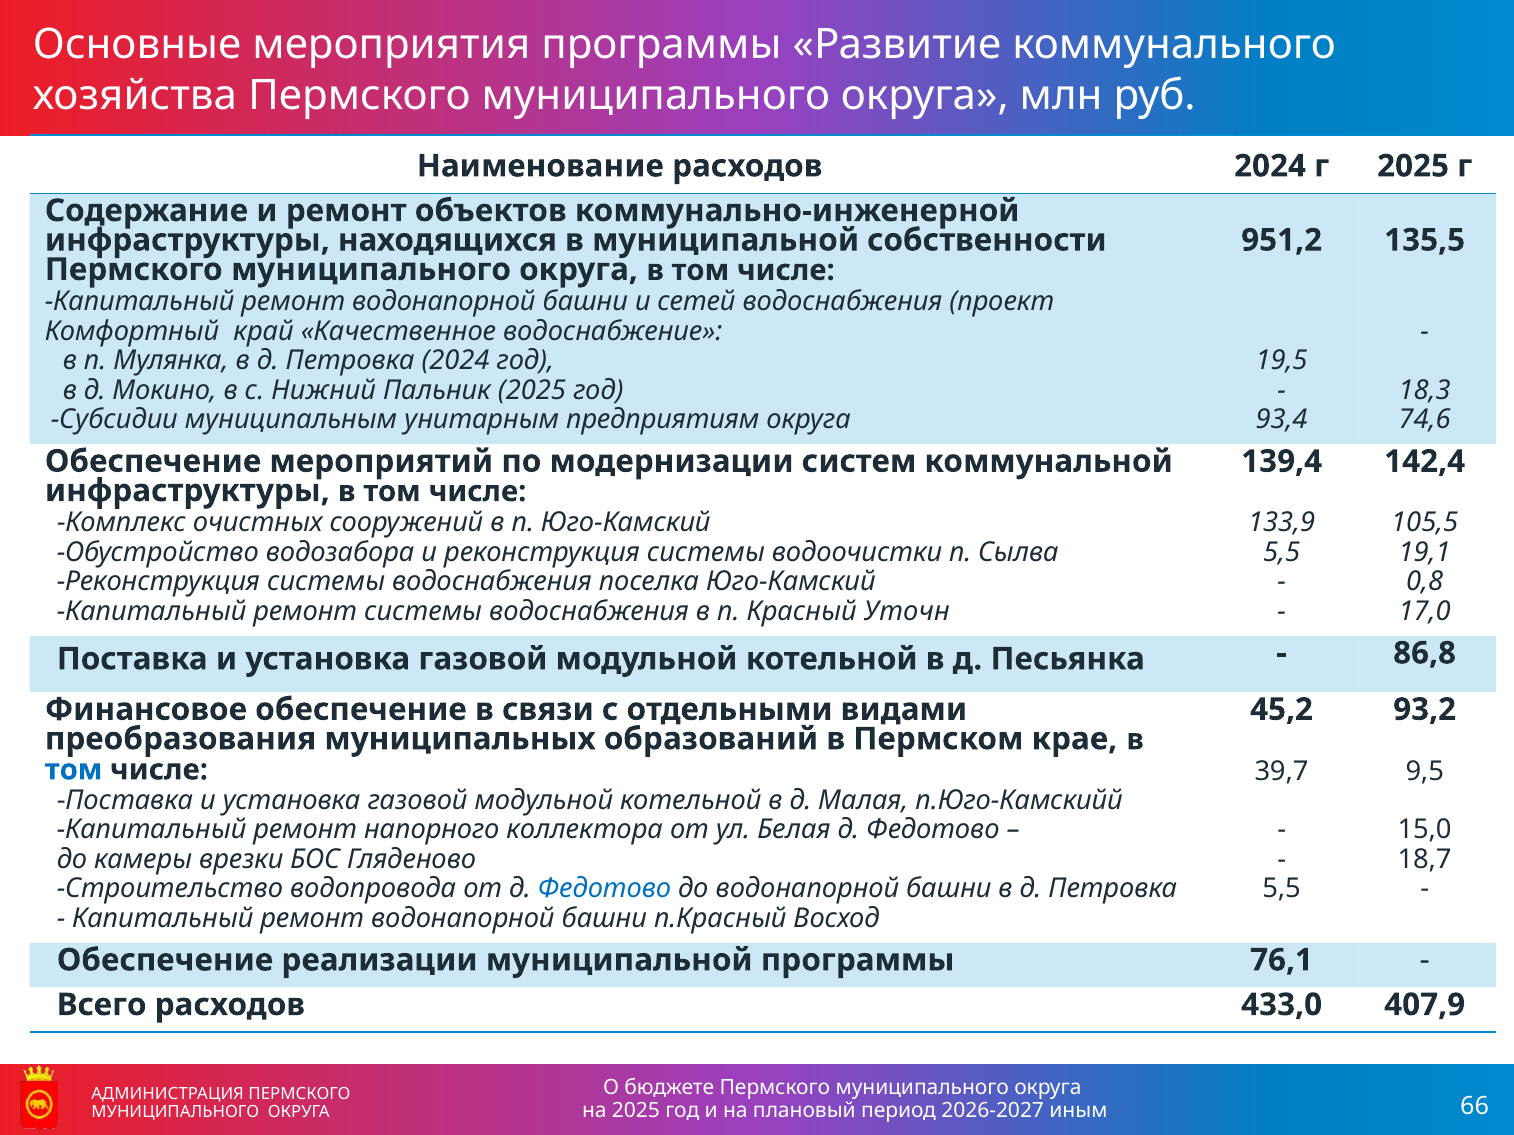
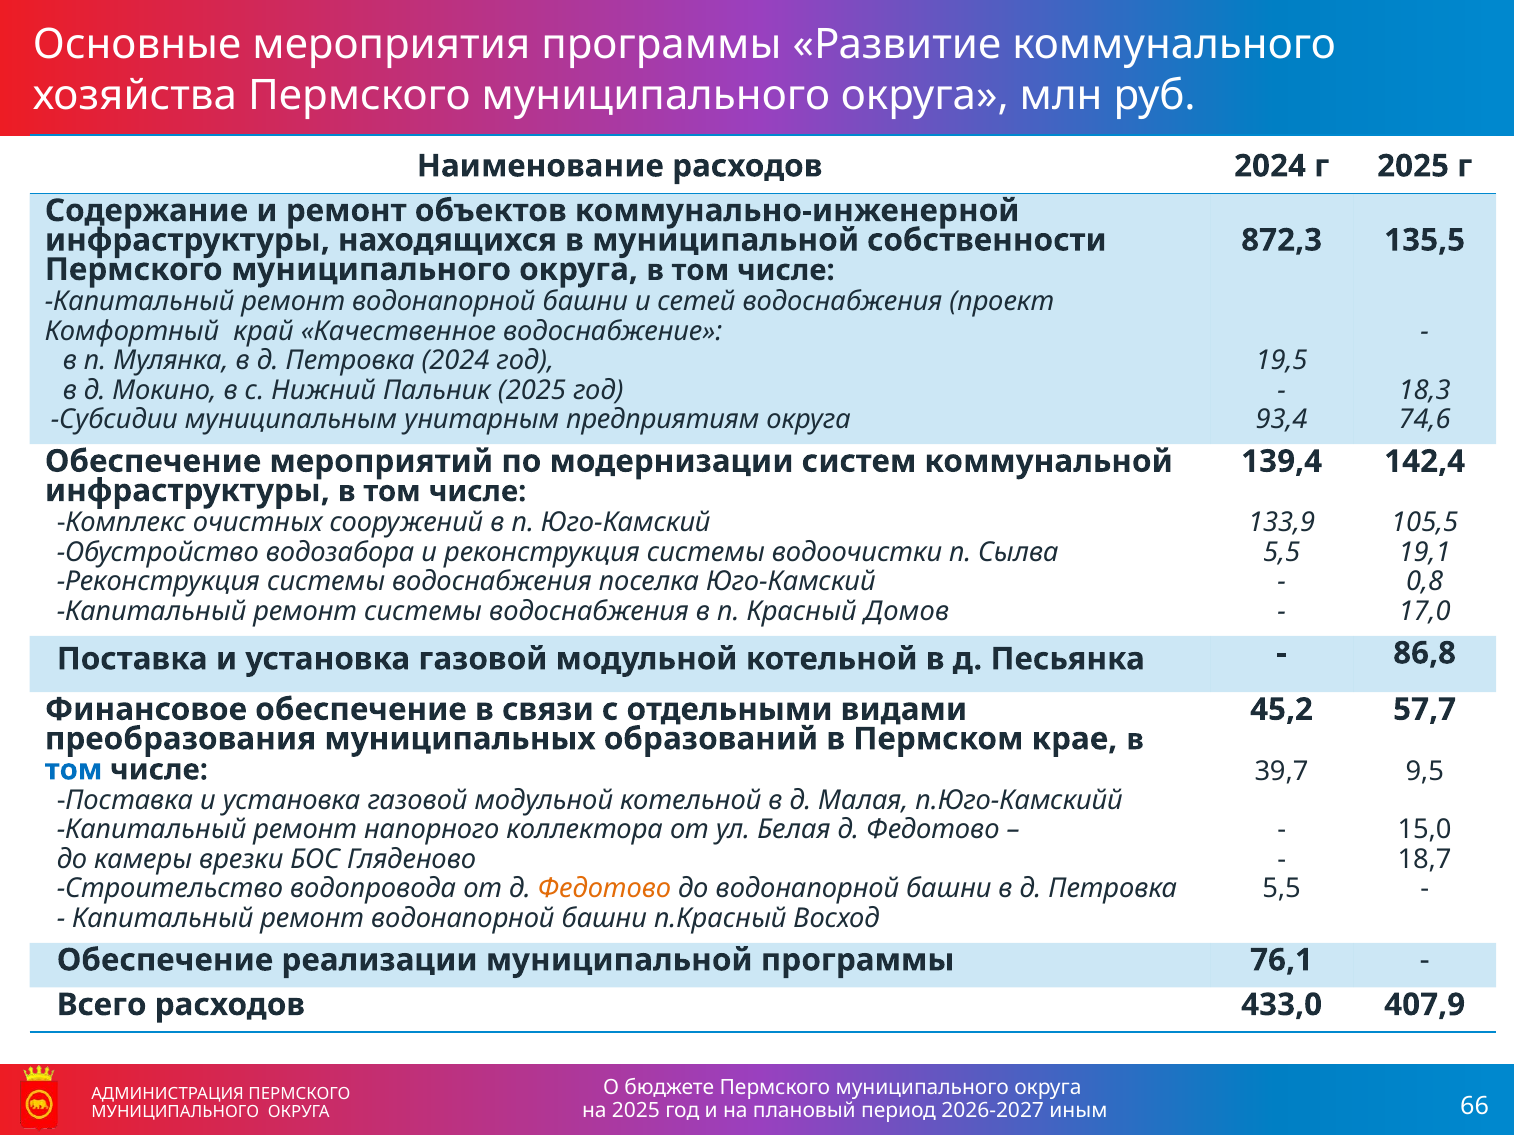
951,2: 951,2 -> 872,3 (1282, 240)
Уточн: Уточн -> Домов (907, 611)
93,2: 93,2 -> 57,7 (1425, 710)
Федотово colour: blue -> orange (604, 889)
